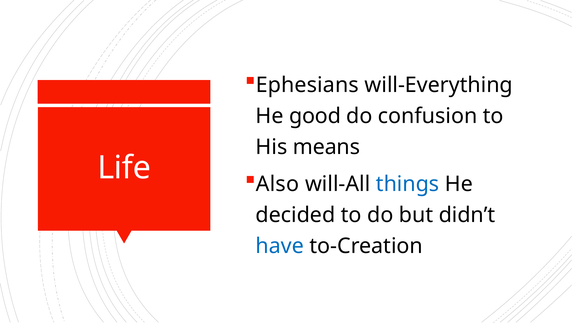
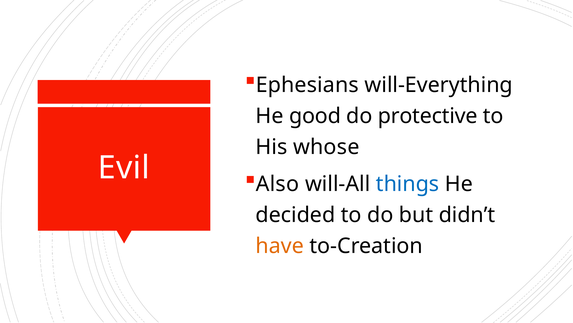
confusion: confusion -> protective (428, 116)
means: means -> whose (326, 147)
Life: Life -> Evil (124, 167)
have colour: blue -> orange (280, 245)
